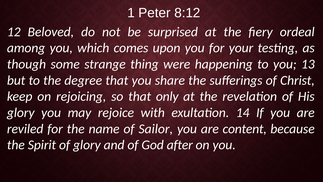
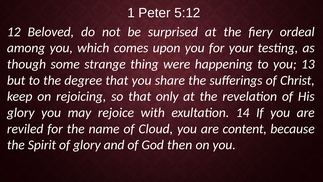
8:12: 8:12 -> 5:12 (187, 13)
Sailor: Sailor -> Cloud (156, 129)
after: after -> then (180, 145)
